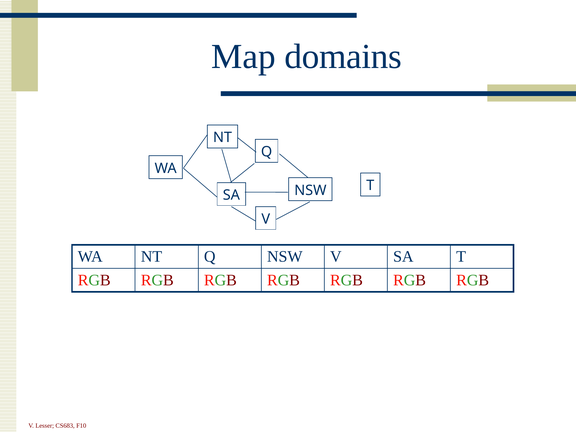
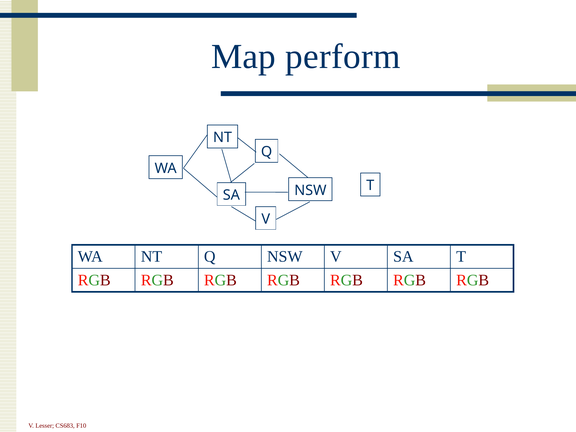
domains: domains -> perform (343, 56)
